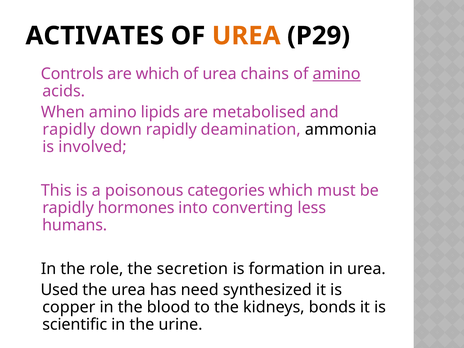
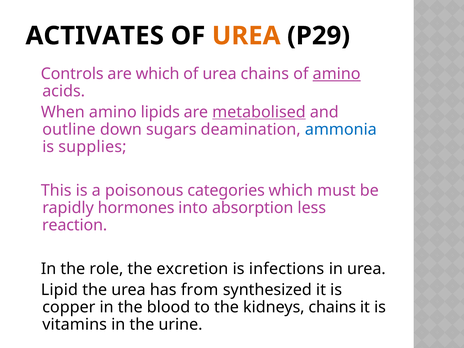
metabolised underline: none -> present (259, 112)
rapidly: rapidly -> outline (69, 129)
down rapidly: rapidly -> sugars (171, 129)
ammonia colour: black -> blue (341, 129)
involved: involved -> supplies (92, 147)
converting: converting -> absorption (253, 208)
humans: humans -> reaction (75, 225)
secretion: secretion -> excretion (192, 269)
formation: formation -> infections (287, 269)
Used: Used -> Lipid (59, 290)
need: need -> from (200, 290)
kidneys bonds: bonds -> chains (332, 307)
scientific: scientific -> vitamins (75, 325)
